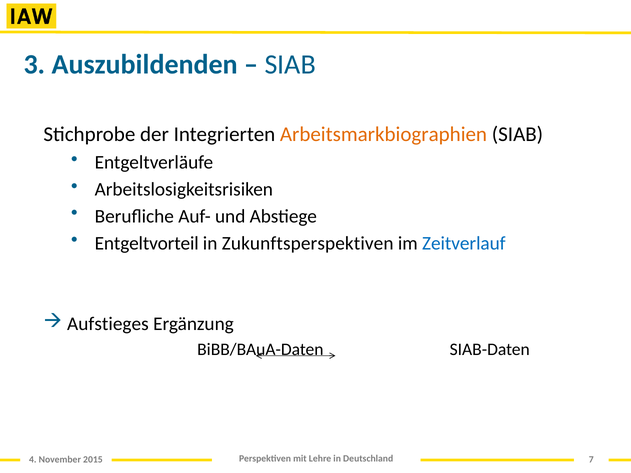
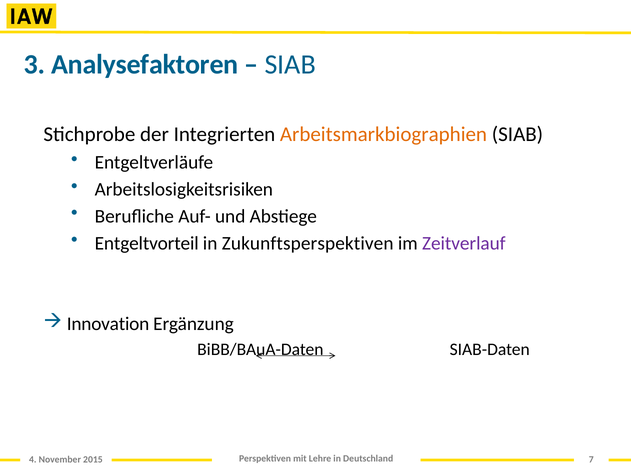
Auszubildenden: Auszubildenden -> Analysefaktoren (145, 65)
Zeitverlauf colour: blue -> purple (464, 243)
Aufstieges: Aufstieges -> Innovation (108, 324)
